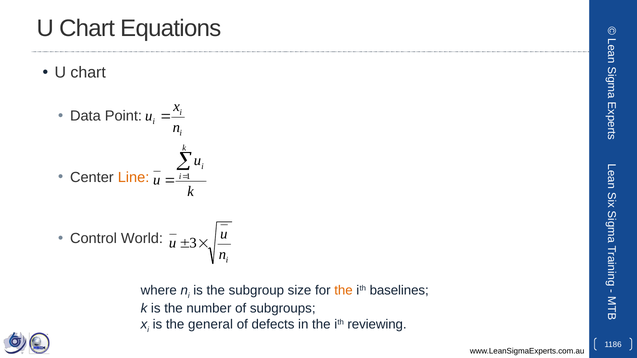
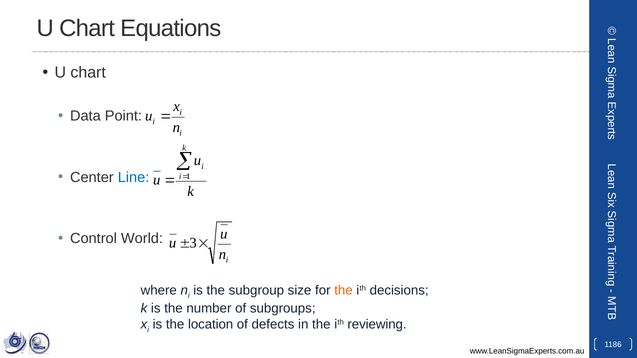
Line colour: orange -> blue (134, 177)
baselines: baselines -> decisions (399, 291)
general: general -> location (211, 325)
